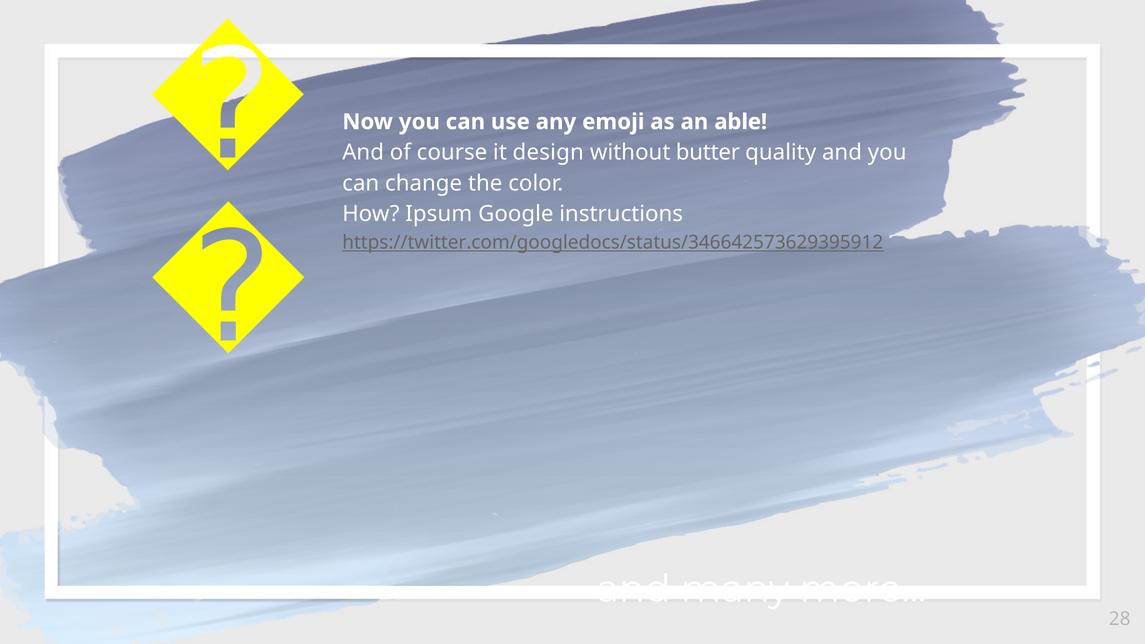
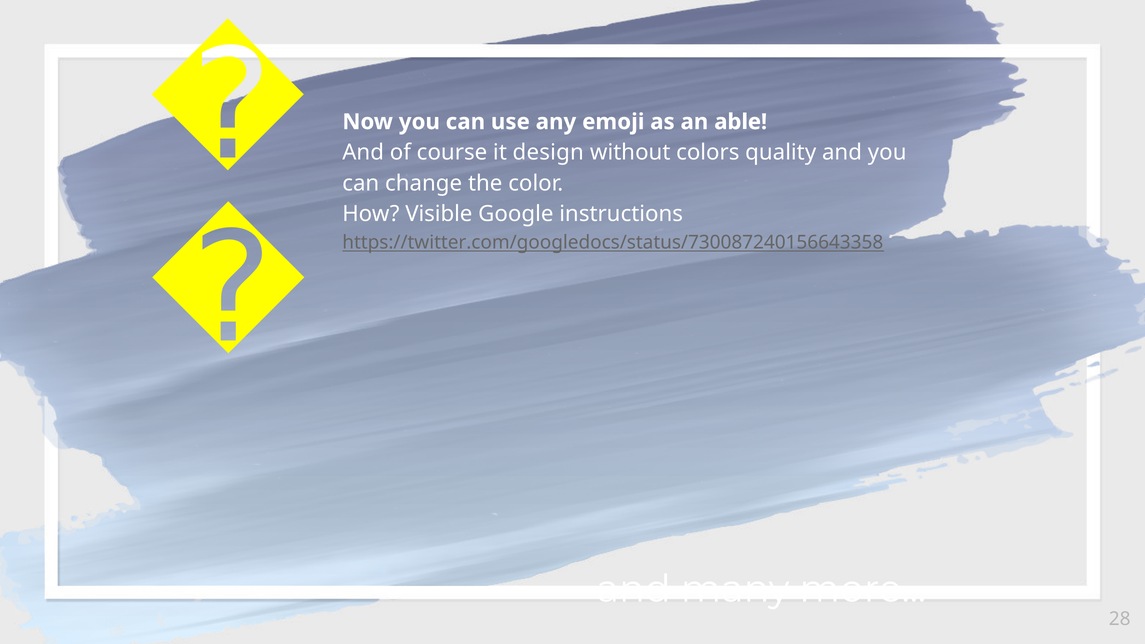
butter: butter -> colors (708, 153)
Ipsum: Ipsum -> Visible (439, 214)
https://twitter.com/googledocs/status/346642573629395912: https://twitter.com/googledocs/status/346642573629395912 -> https://twitter.com/googledocs/status/730087240156643358 (613, 242)
